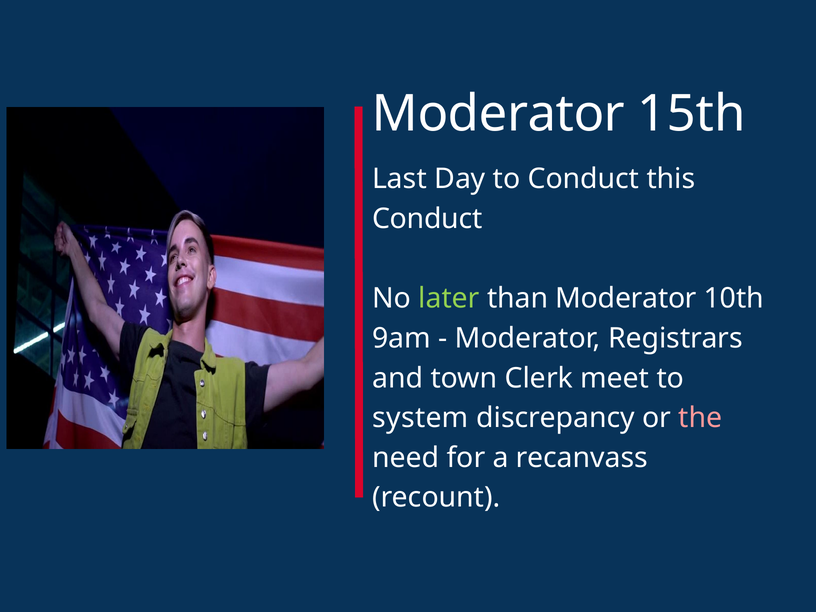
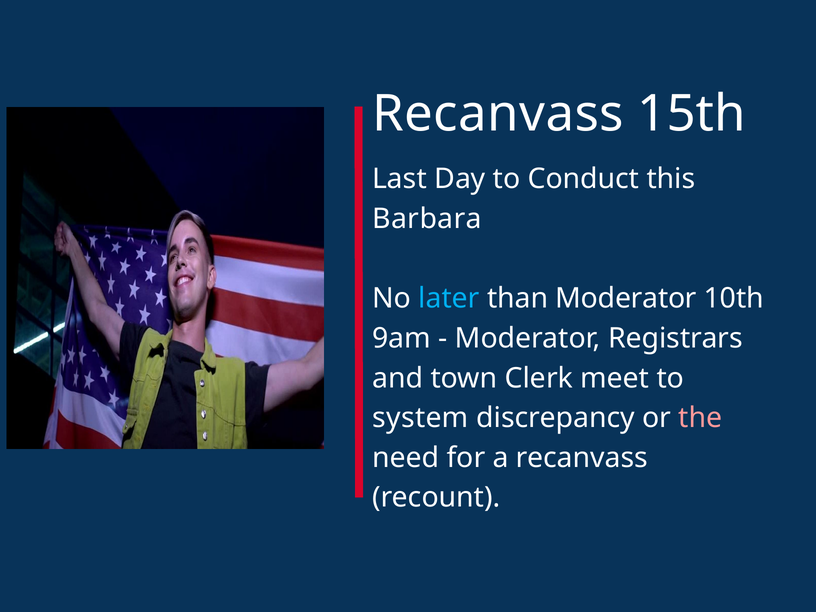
Moderator: Moderator -> Recanvass (498, 114)
Conduct: Conduct -> Barbara (427, 219)
later colour: light green -> light blue (449, 299)
